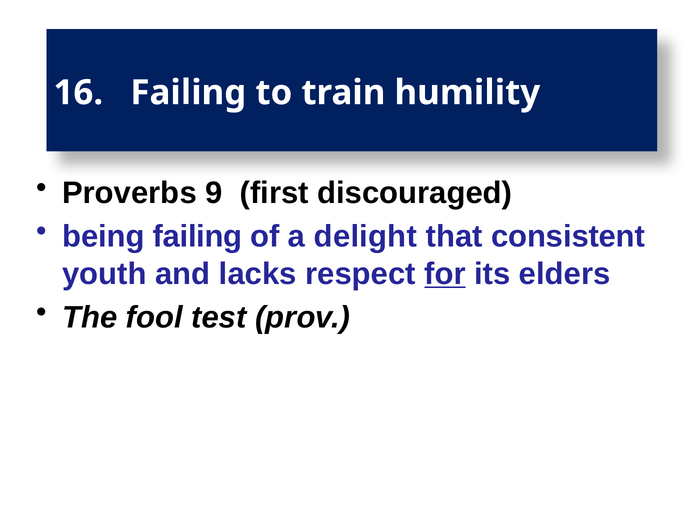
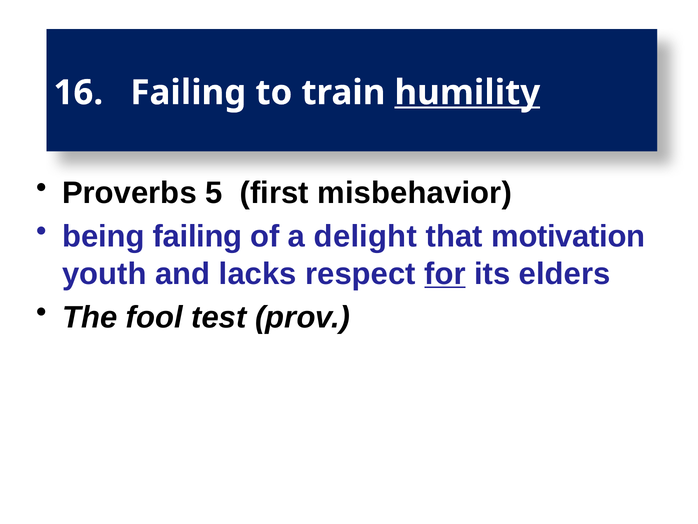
humility underline: none -> present (467, 93)
9: 9 -> 5 (214, 193)
discouraged: discouraged -> misbehavior (415, 193)
consistent: consistent -> motivation (568, 236)
